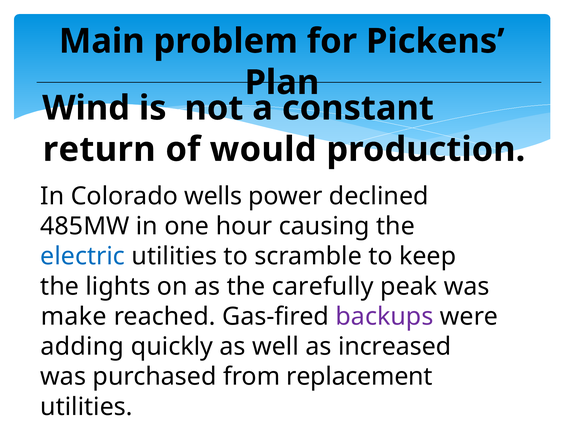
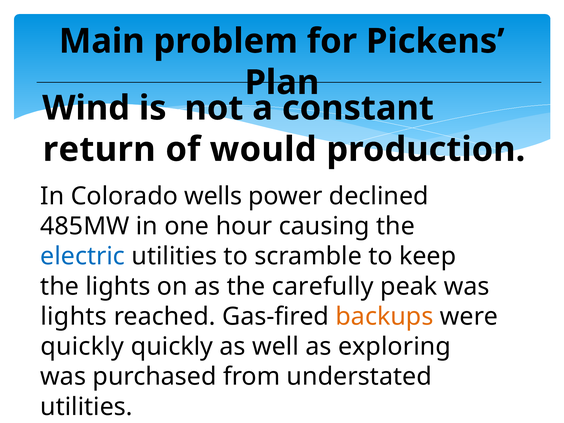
make: make -> lights (74, 317)
backups colour: purple -> orange (384, 317)
adding: adding -> quickly (82, 347)
increased: increased -> exploring (394, 347)
replacement: replacement -> understated (359, 377)
